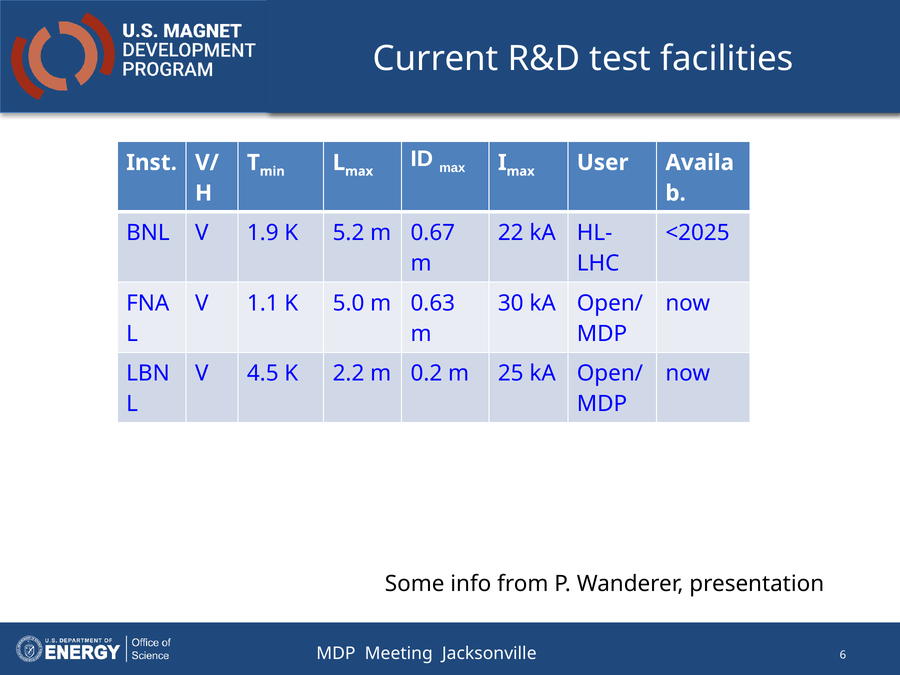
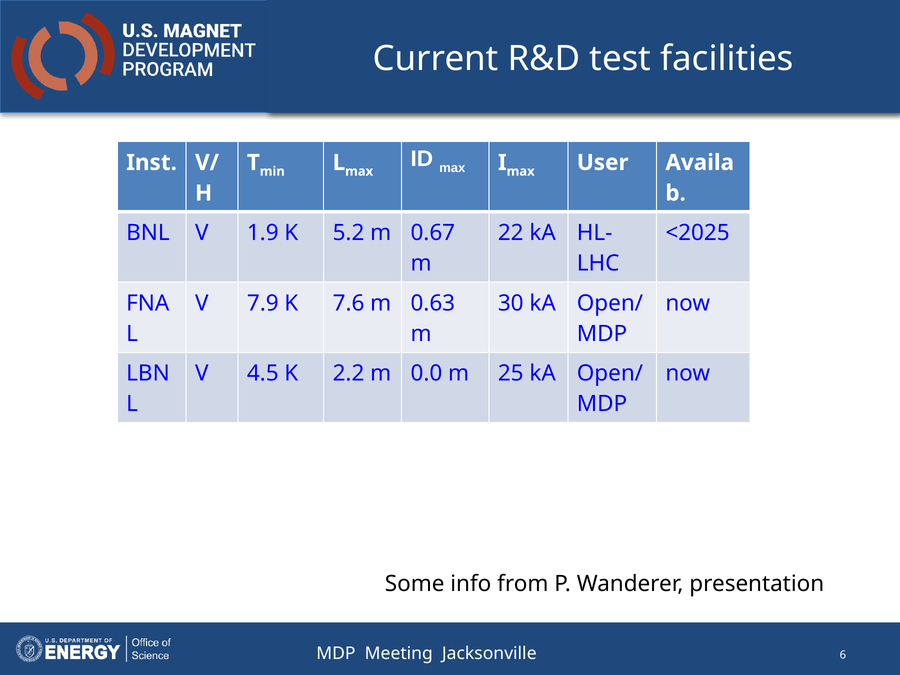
1.1: 1.1 -> 7.9 (263, 303)
5.0: 5.0 -> 7.6 (349, 303)
0.2: 0.2 -> 0.0 (426, 373)
